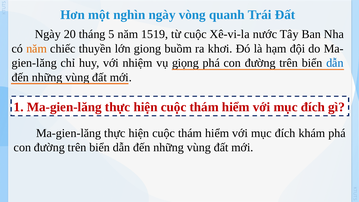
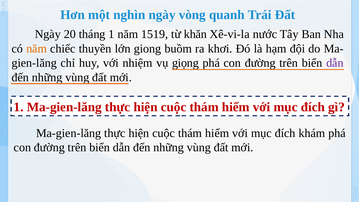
tháng 5: 5 -> 1 (111, 34)
từ cuộc: cuộc -> khăn (195, 34)
dẫn colour: blue -> purple (335, 63)
